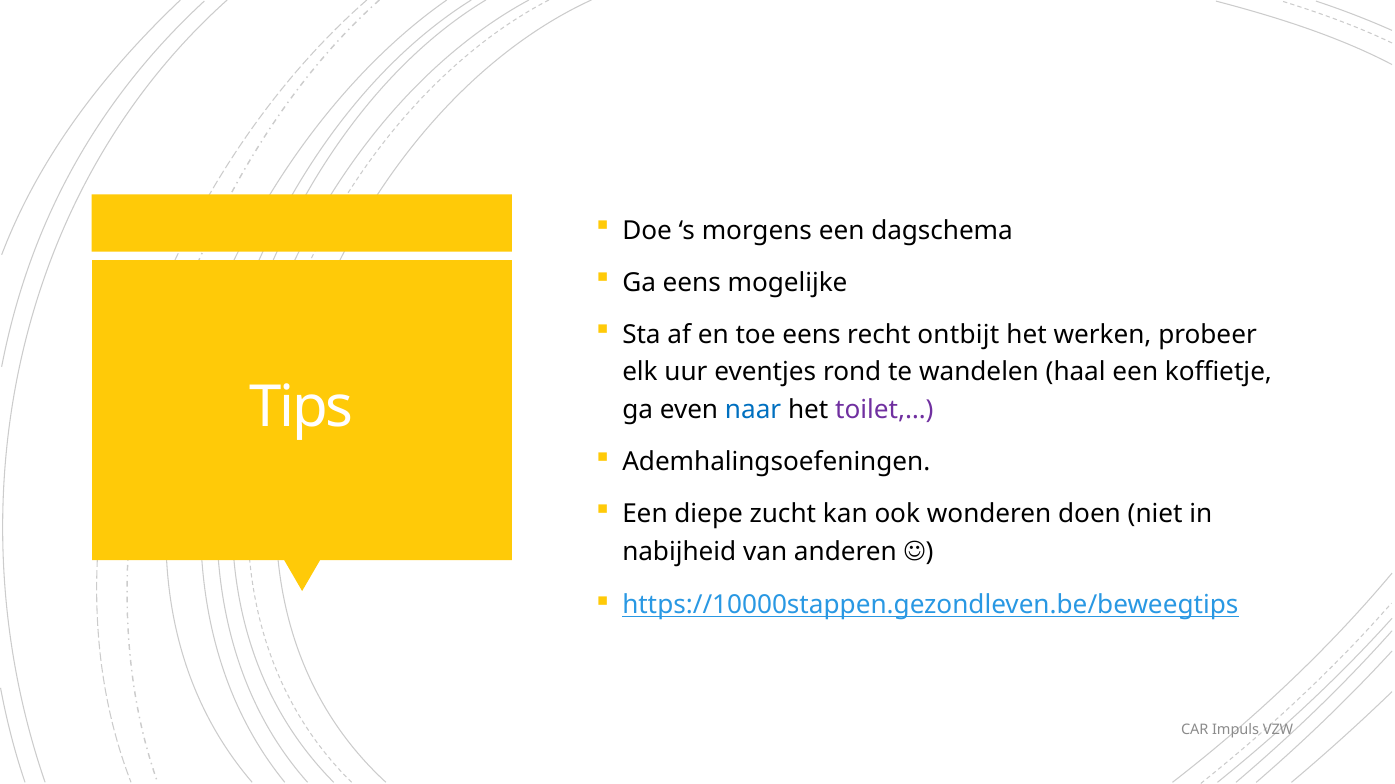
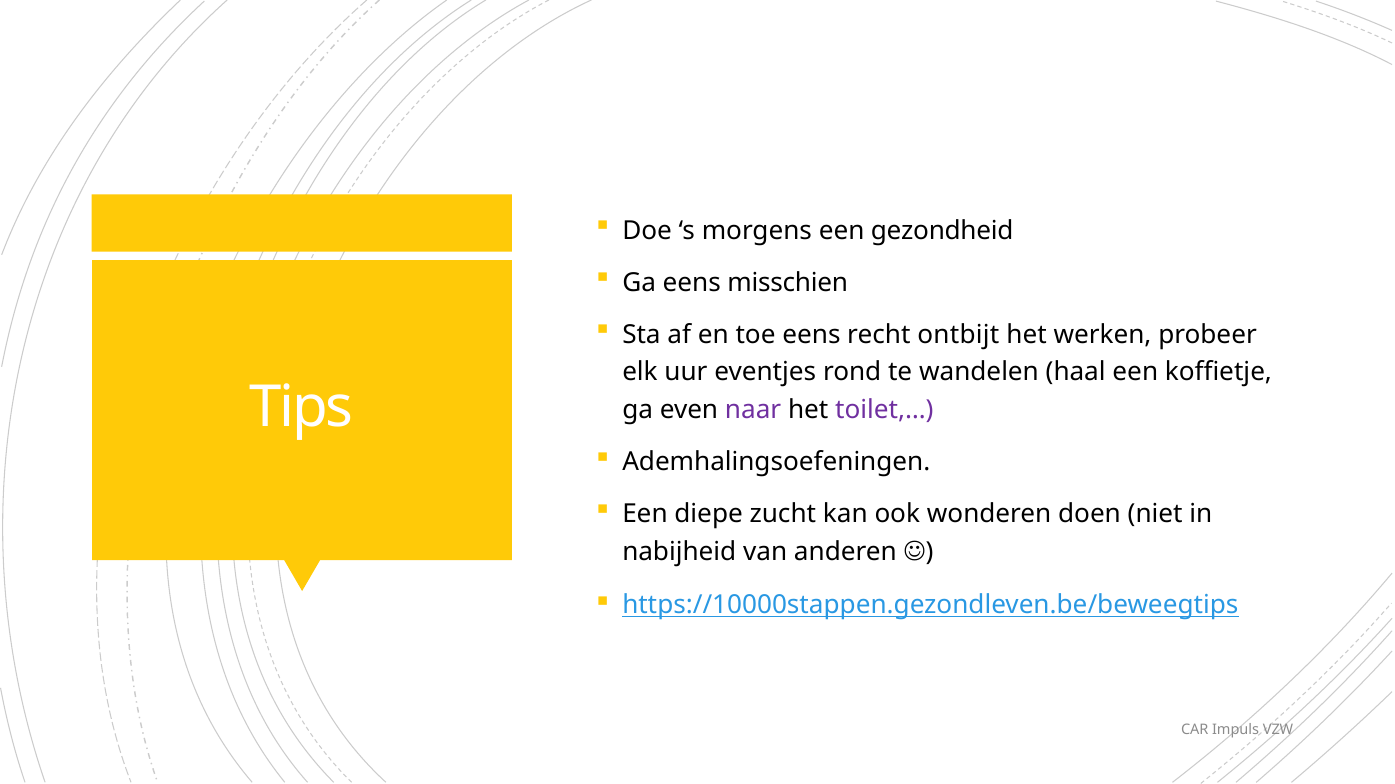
dagschema: dagschema -> gezondheid (942, 231)
mogelijke: mogelijke -> misschien (788, 283)
naar colour: blue -> purple (753, 410)
